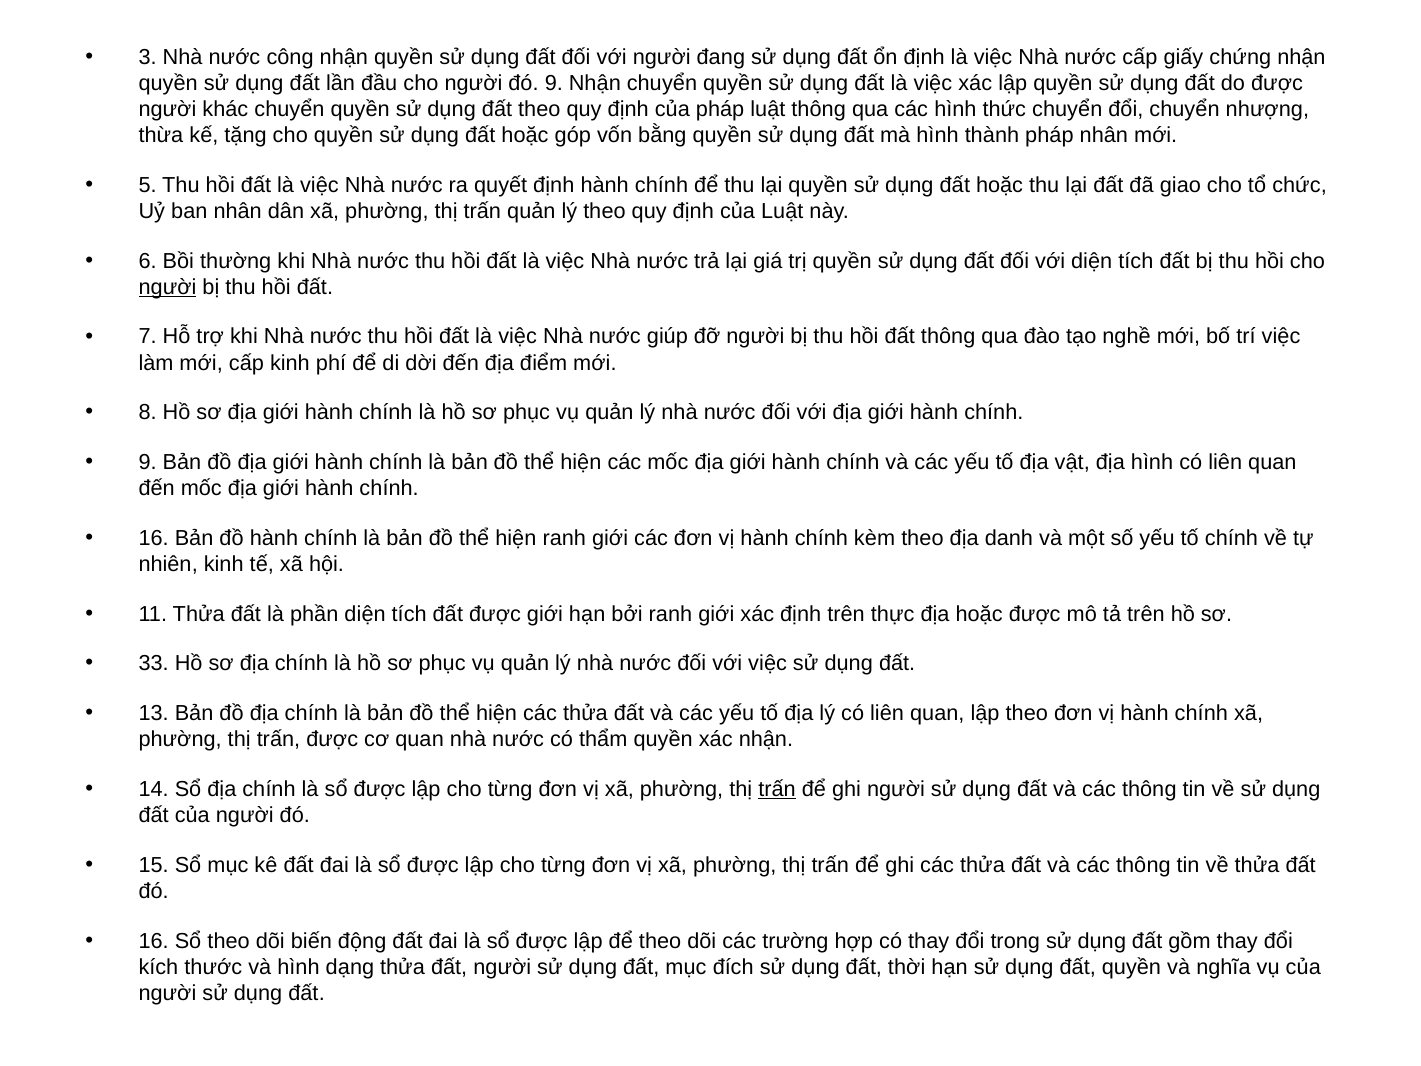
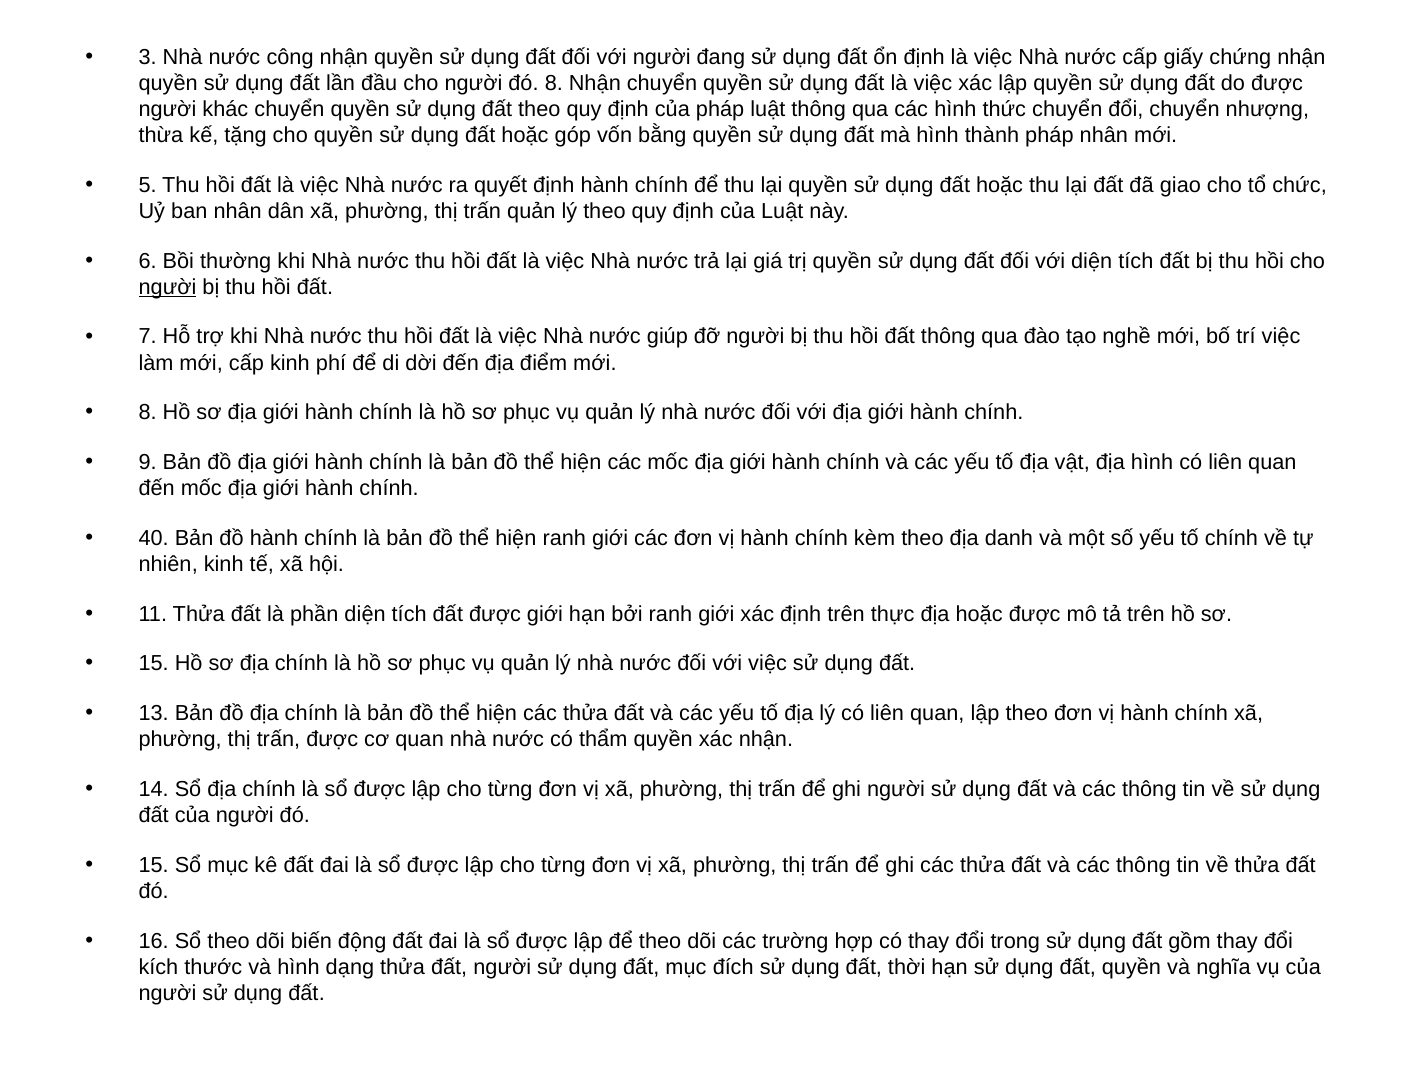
đó 9: 9 -> 8 (554, 83)
16: 16 -> 40 (154, 538)
33: 33 -> 15 (154, 664)
trấn underline: present -> none (777, 789)
